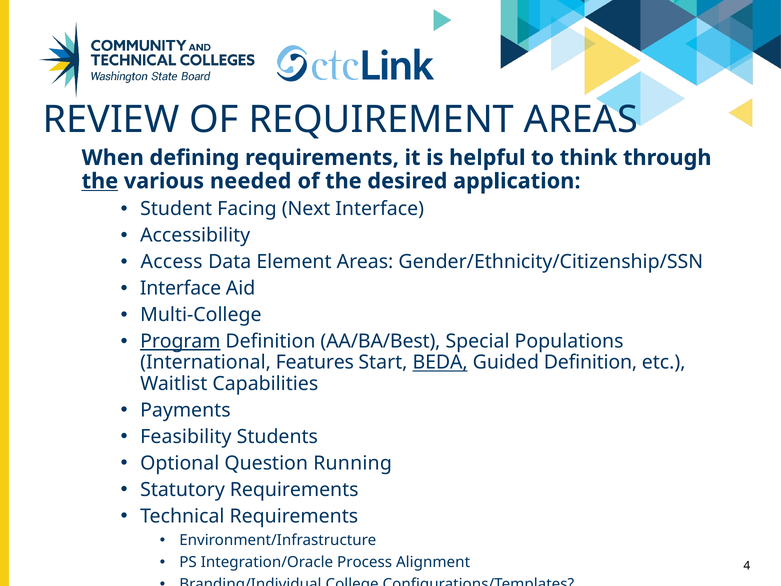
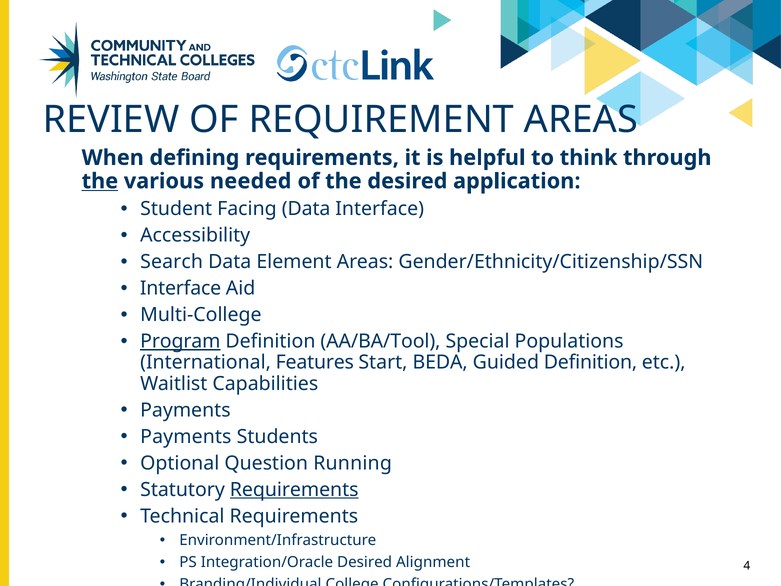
Facing Next: Next -> Data (306, 209)
Access: Access -> Search (172, 262)
AA/BA/Best: AA/BA/Best -> AA/BA/Tool (380, 341)
BEDA underline: present -> none (440, 362)
Feasibility: Feasibility -> Payments (186, 436)
Requirements underline: none -> present (294, 489)
Integration/Oracle Process: Process -> Desired (365, 562)
